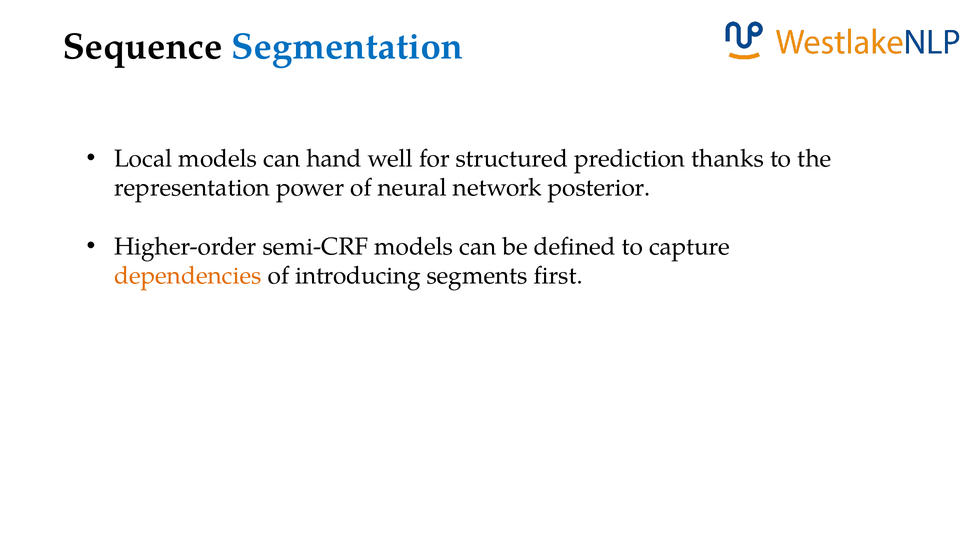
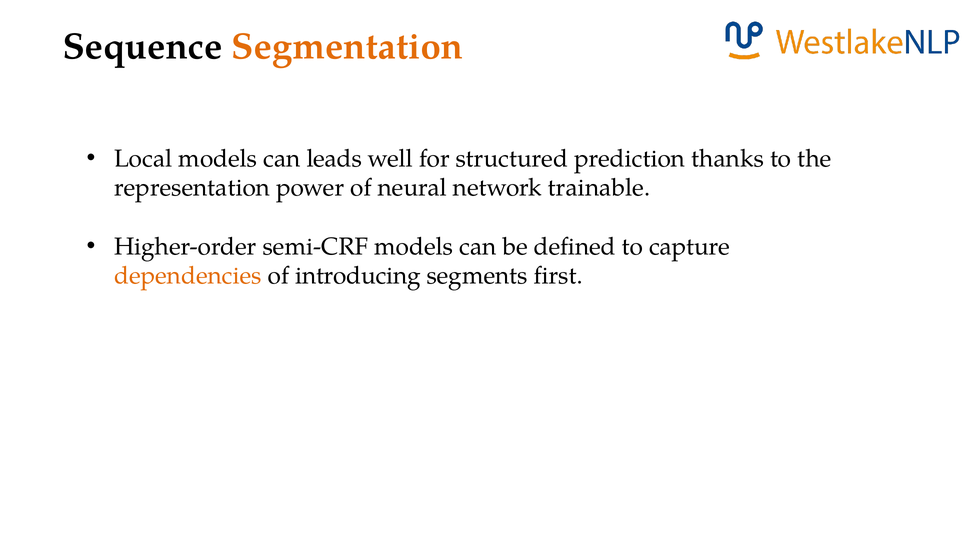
Segmentation colour: blue -> orange (347, 46)
hand: hand -> leads (334, 158)
posterior: posterior -> trainable (599, 188)
